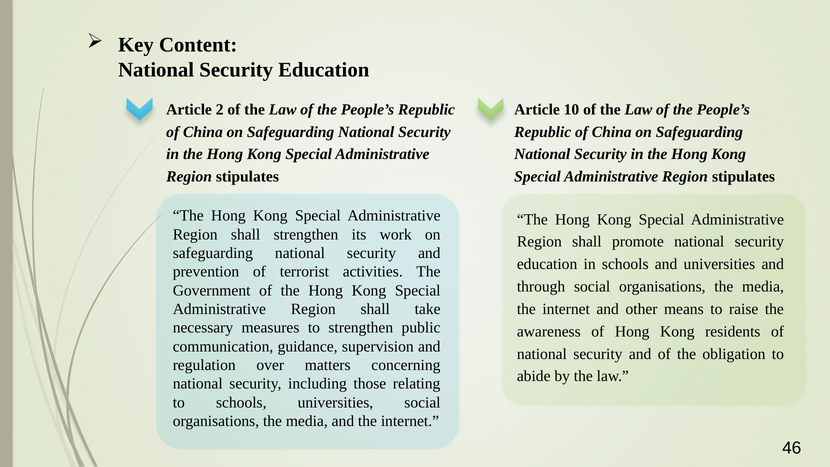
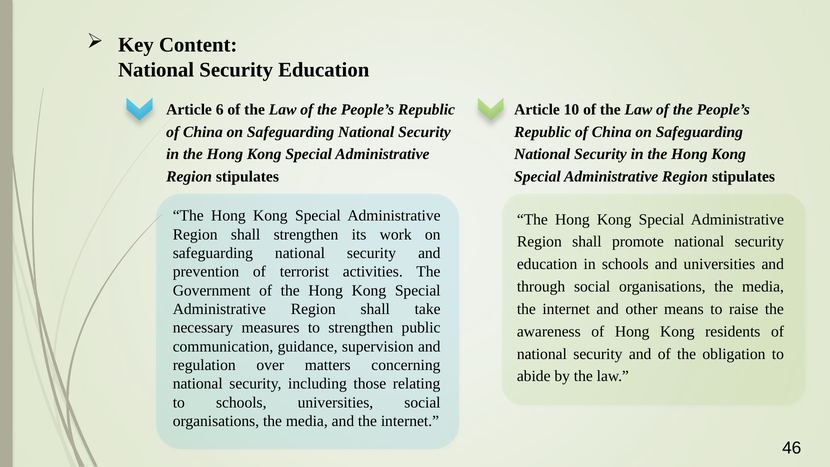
2: 2 -> 6 (220, 109)
